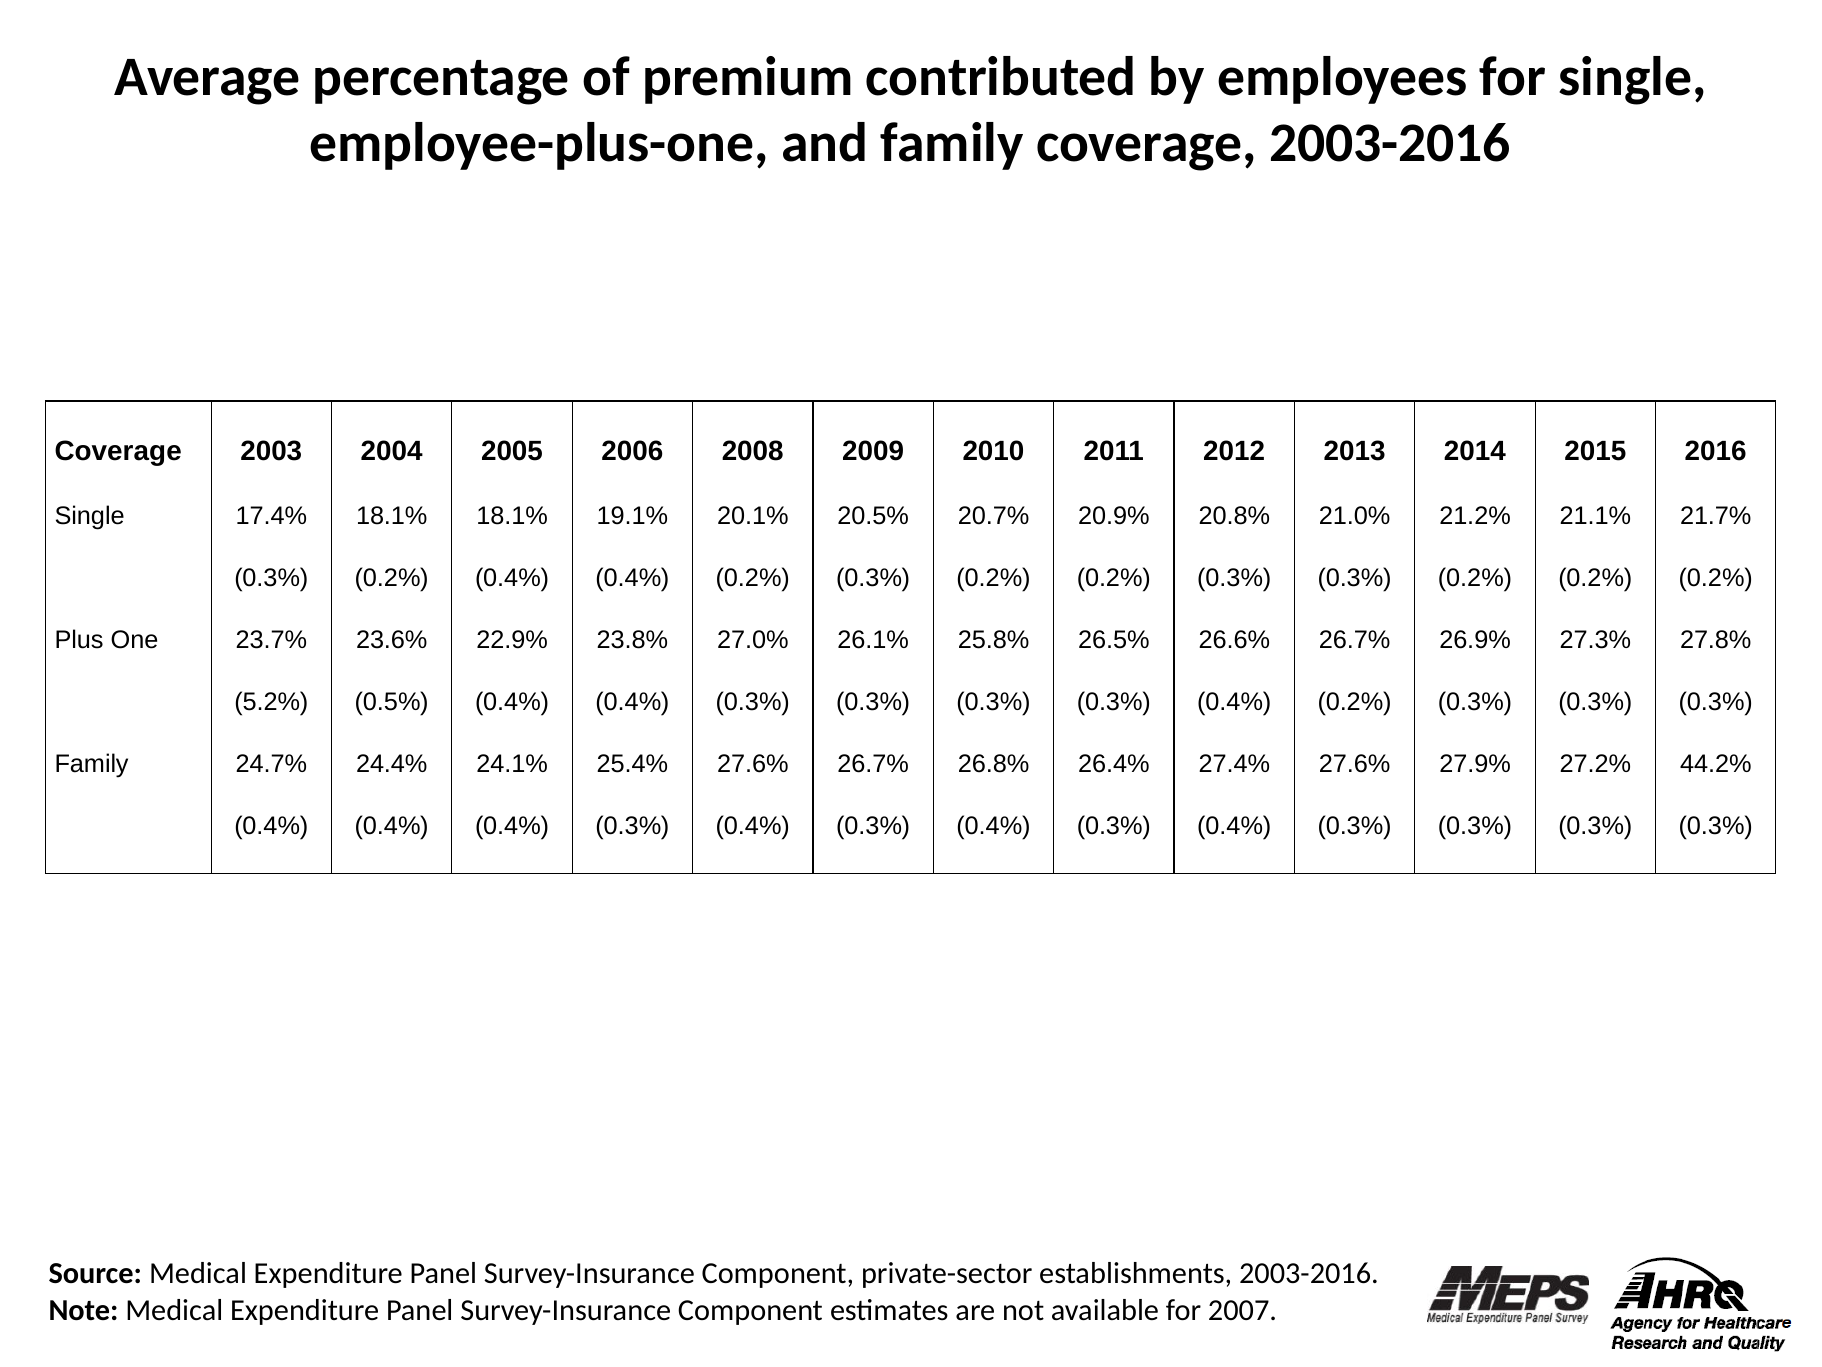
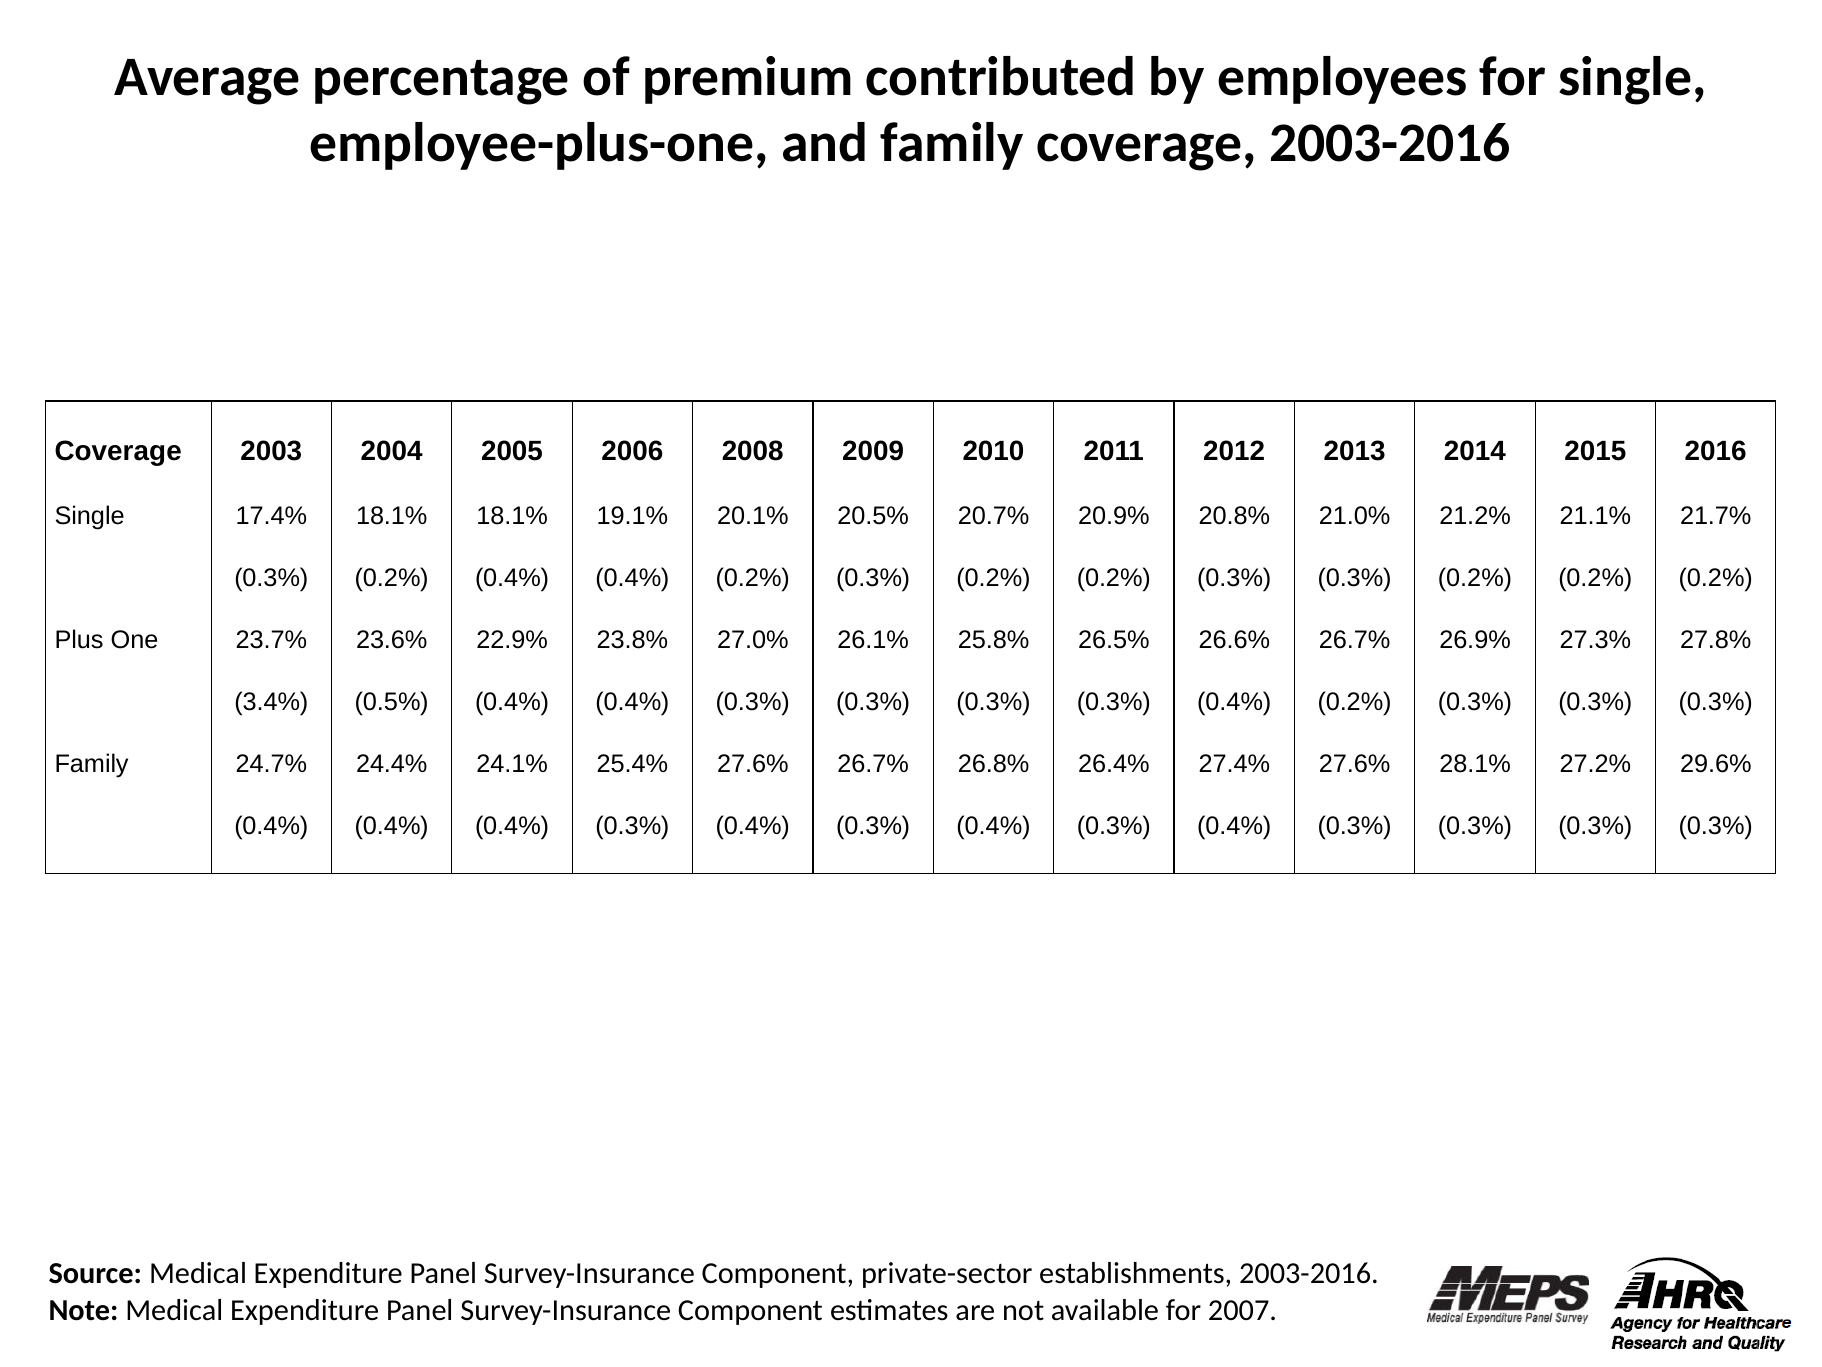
5.2%: 5.2% -> 3.4% (271, 701)
27.9%: 27.9% -> 28.1% (1475, 763)
44.2%: 44.2% -> 29.6% (1716, 763)
